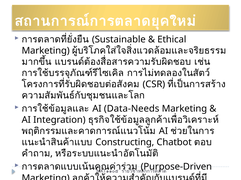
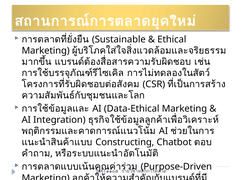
Data-Needs: Data-Needs -> Data-Ethical (132, 109)
